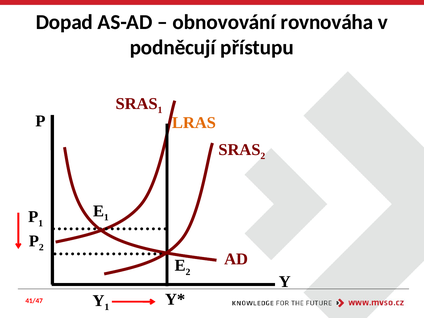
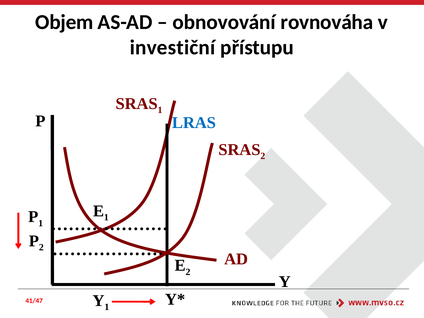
Dopad: Dopad -> Objem (64, 22)
podněcují: podněcují -> investiční (173, 47)
LRAS colour: orange -> blue (194, 123)
